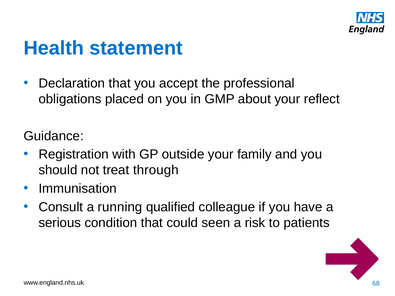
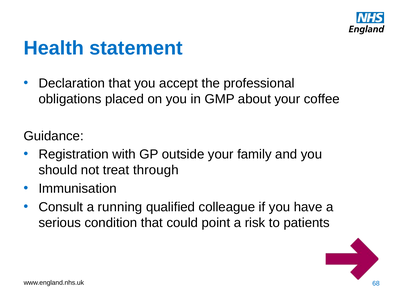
reflect: reflect -> coffee (322, 99)
seen: seen -> point (216, 223)
